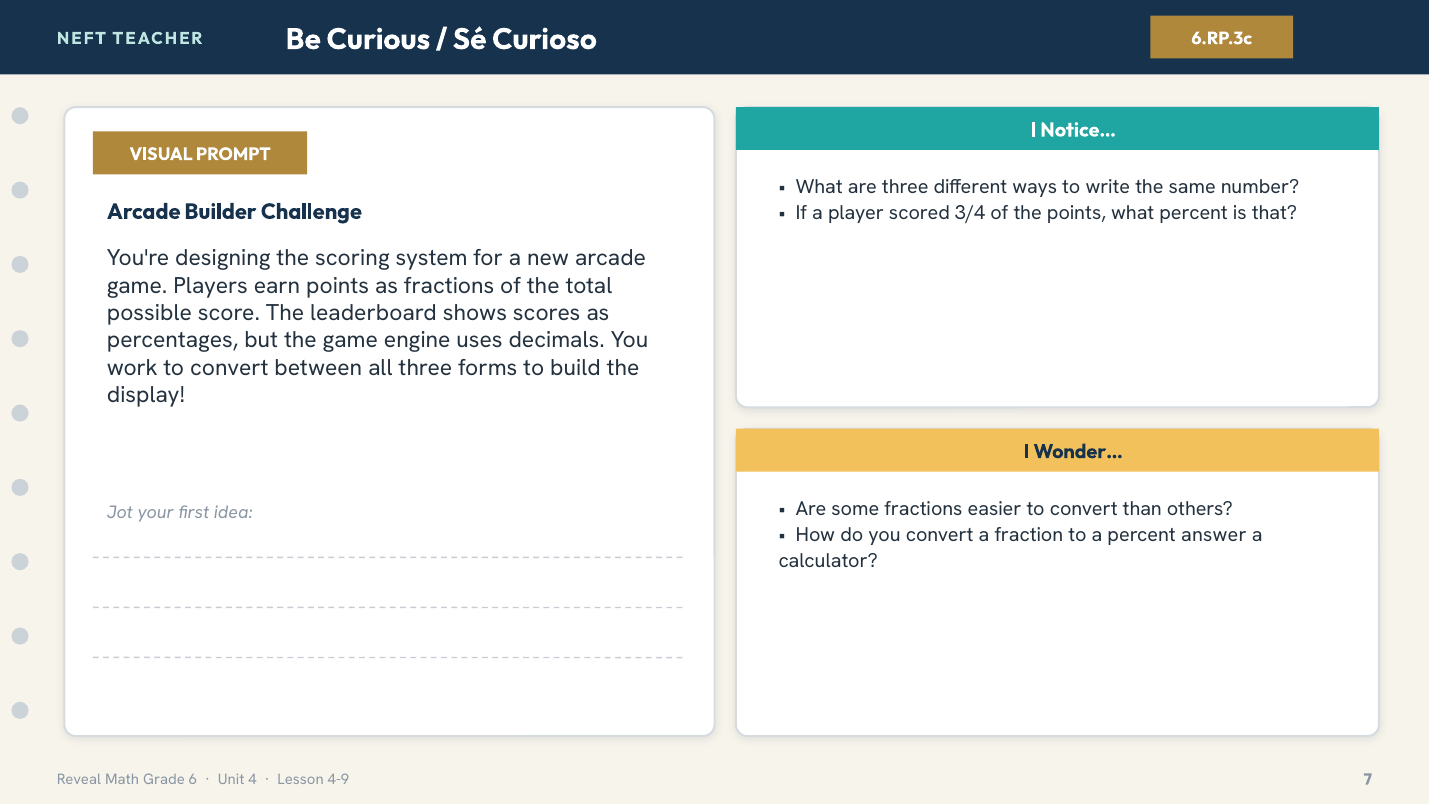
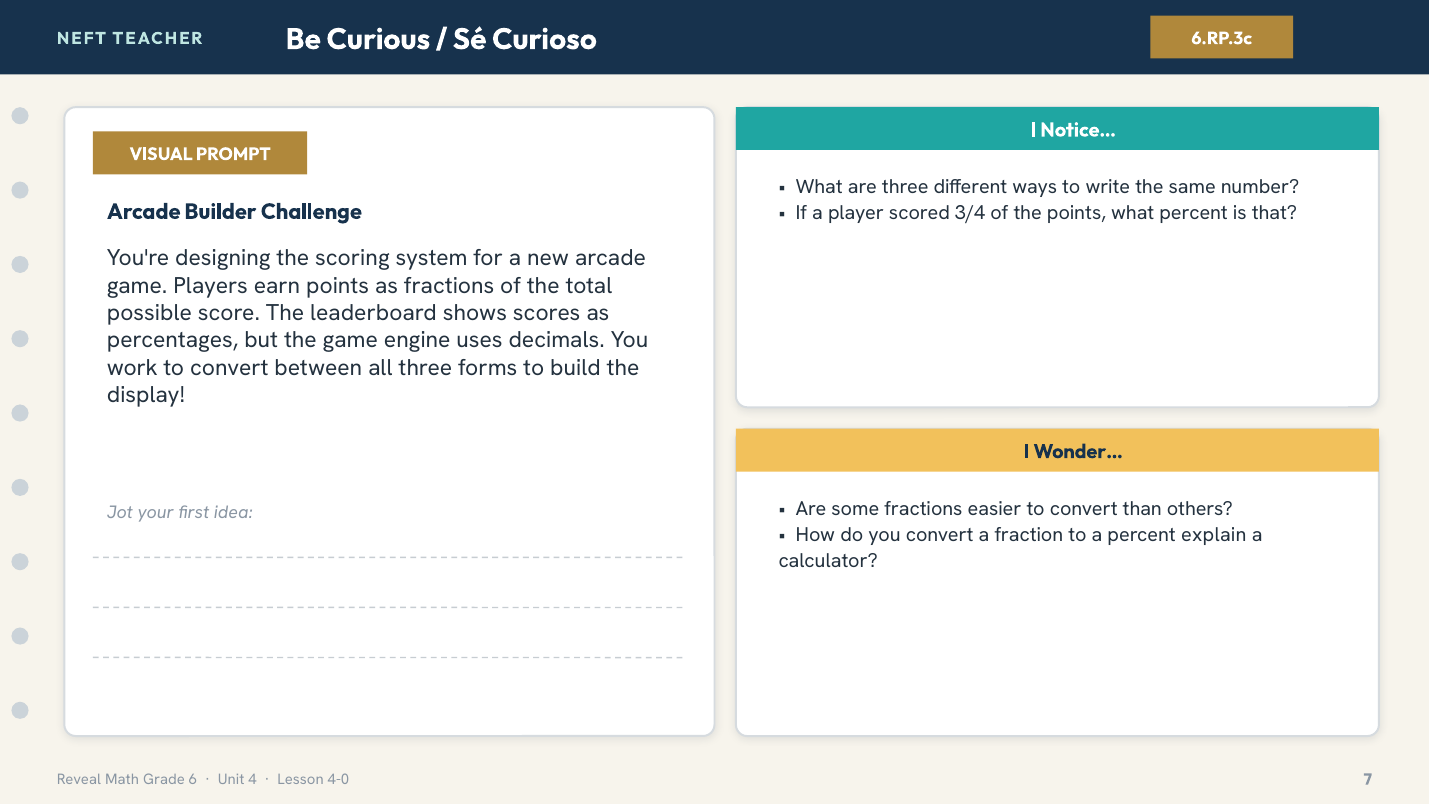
answer: answer -> explain (1214, 535)
4-9: 4-9 -> 4-0 (338, 779)
